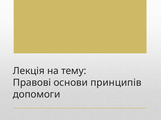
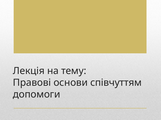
принципів: принципів -> співчуттям (116, 83)
